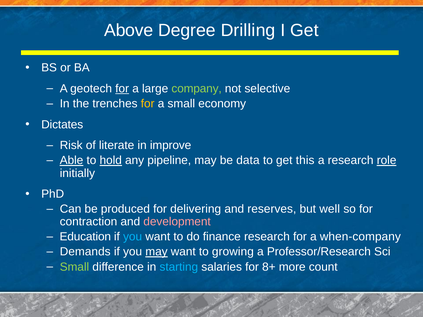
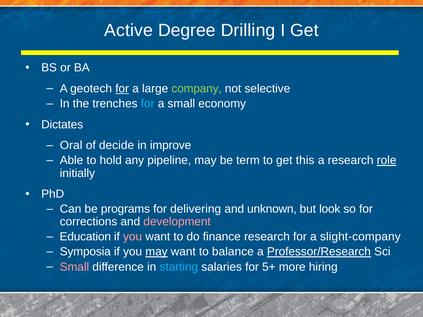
Above: Above -> Active (129, 30)
for colour: yellow -> light blue (148, 104)
Risk: Risk -> Oral (71, 146)
literate: literate -> decide (117, 146)
Able underline: present -> none (72, 161)
hold underline: present -> none (111, 161)
data: data -> term (248, 161)
produced: produced -> programs (125, 209)
reserves: reserves -> unknown (272, 209)
well: well -> look (330, 209)
contraction: contraction -> corrections (89, 222)
you colour: light blue -> pink (133, 237)
when-company: when-company -> slight-company (360, 237)
Demands: Demands -> Symposia (85, 252)
growing: growing -> balance (233, 252)
Professor/Research underline: none -> present (319, 252)
Small colour: light green -> pink (74, 267)
8+: 8+ -> 5+ (269, 267)
count: count -> hiring (323, 267)
